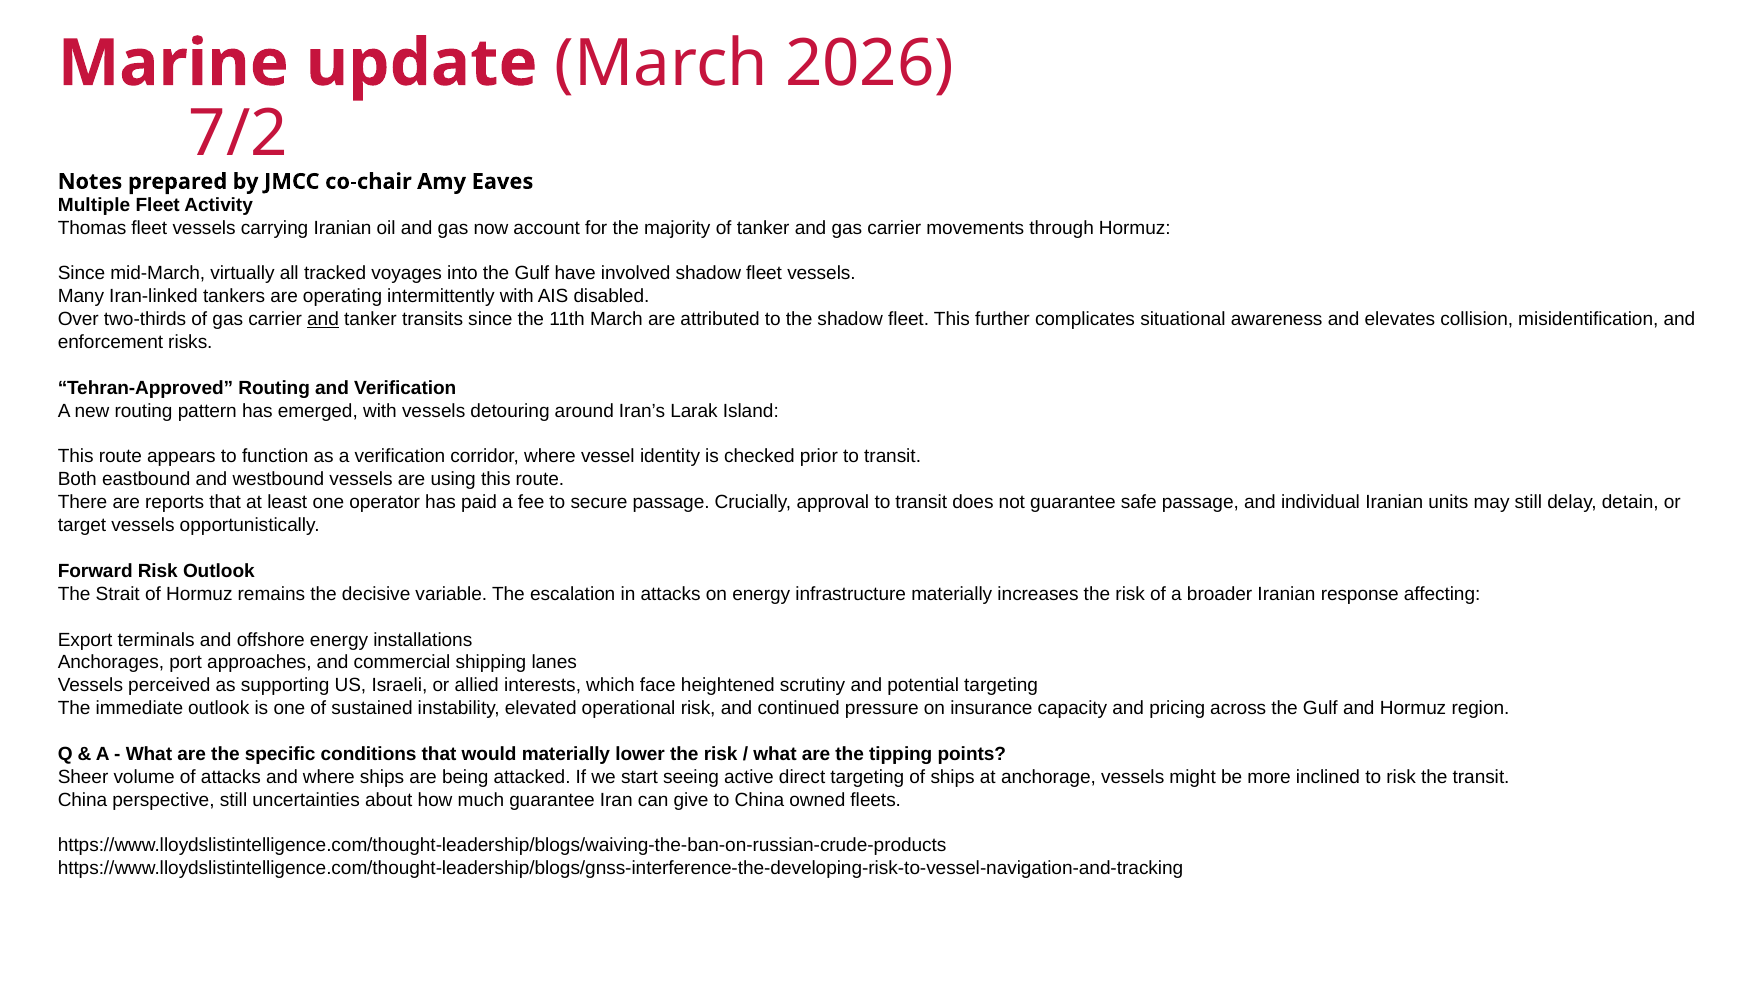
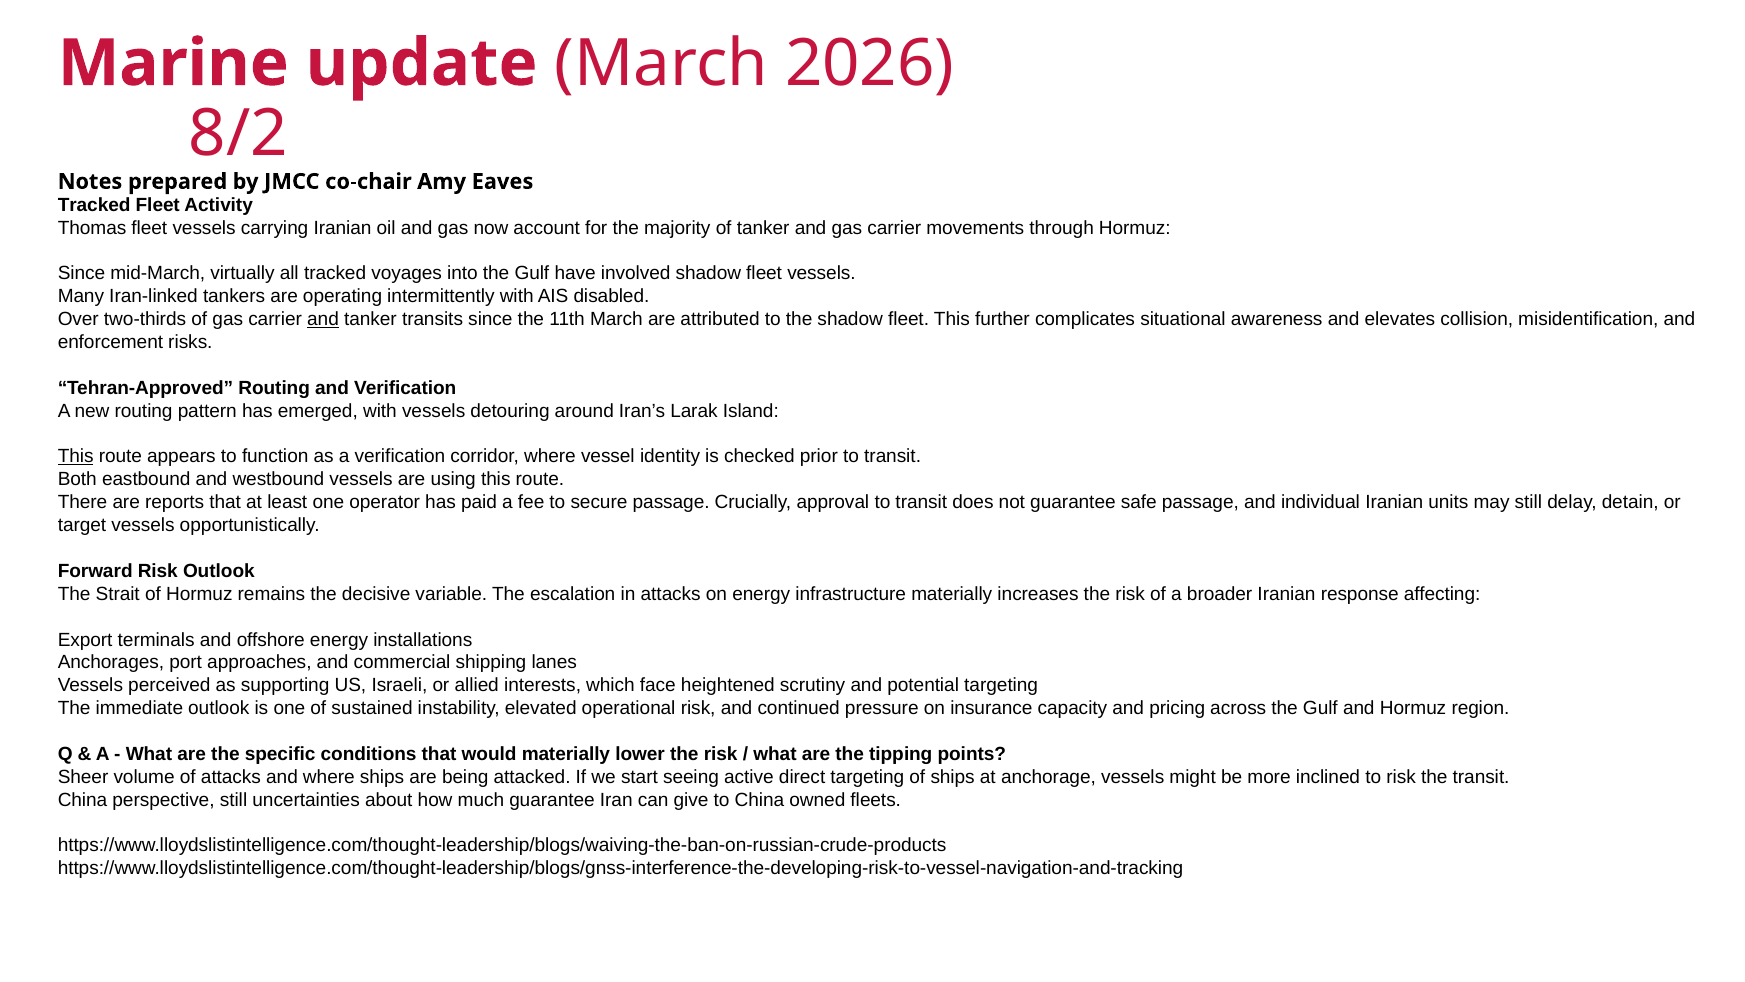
7/2: 7/2 -> 8/2 (238, 134)
Multiple: Multiple -> Tracked (94, 205)
This underline: none -> present (76, 456)
